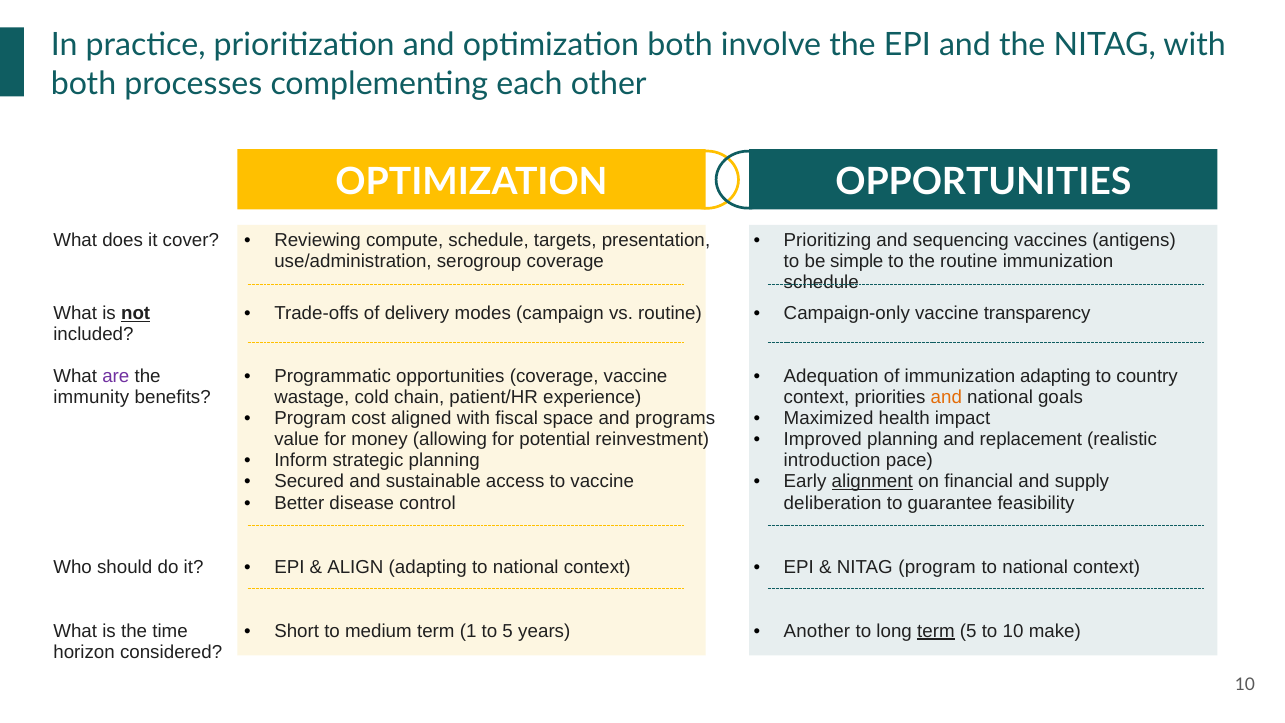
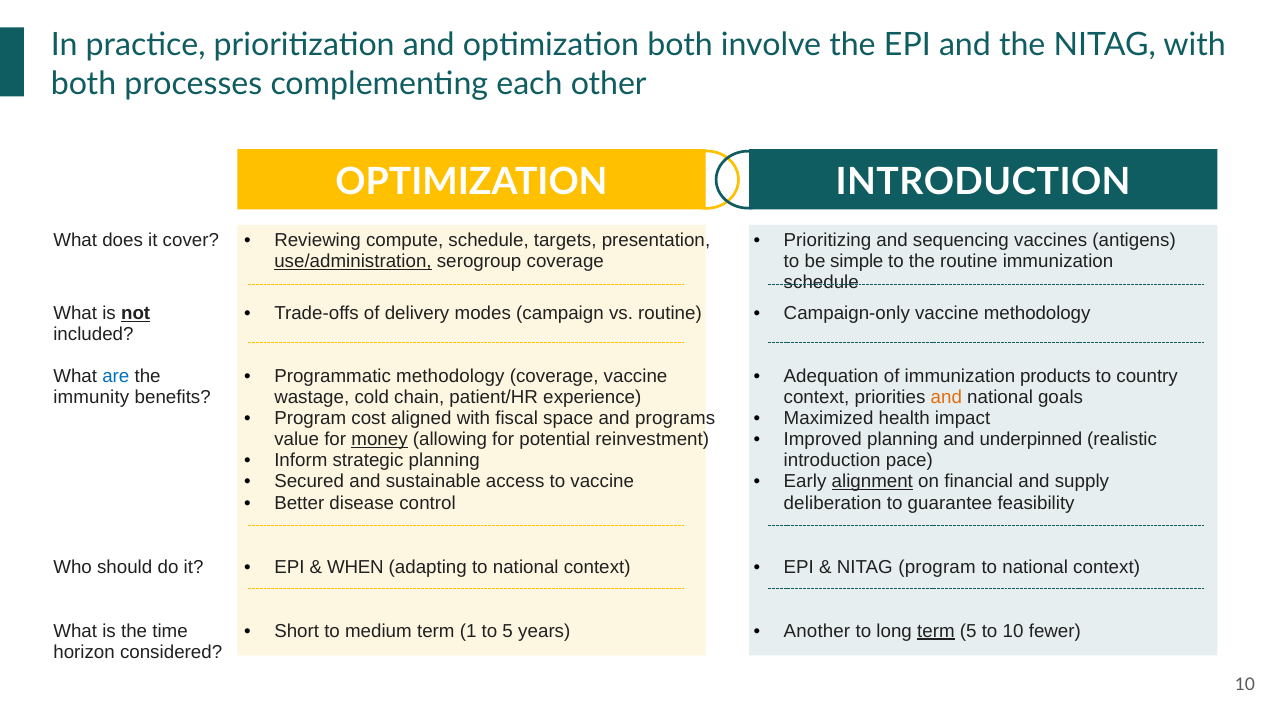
OPPORTUNITIES: OPPORTUNITIES -> INTRODUCTION (983, 182)
use/administration underline: none -> present (353, 261)
vaccine transparency: transparency -> methodology (1037, 313)
are colour: purple -> blue (116, 376)
Programmatic opportunities: opportunities -> methodology (450, 376)
immunization adapting: adapting -> products (1055, 376)
money underline: none -> present (380, 440)
replacement: replacement -> underpinned (1031, 440)
ALIGN: ALIGN -> WHEN (355, 568)
make: make -> fewer (1055, 631)
